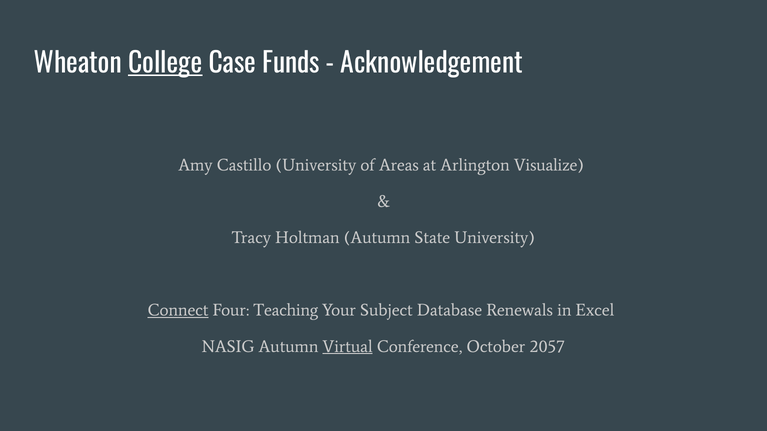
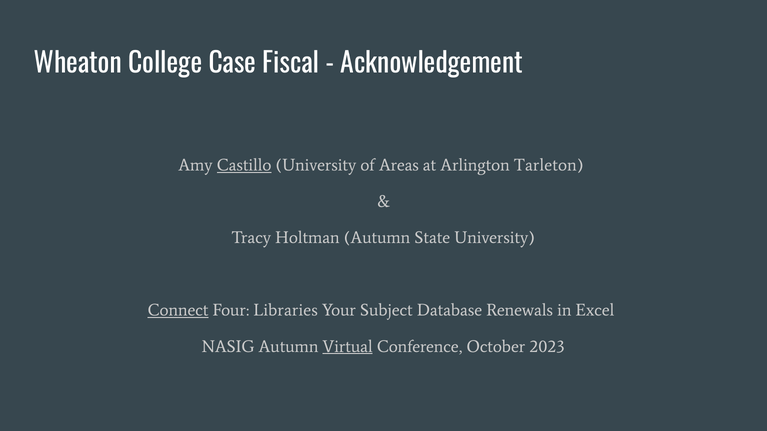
College underline: present -> none (165, 64)
Funds: Funds -> Fiscal (291, 64)
Castillo underline: none -> present (244, 165)
Visualize: Visualize -> Tarleton (549, 165)
Teaching: Teaching -> Libraries (286, 311)
2057: 2057 -> 2023 (547, 347)
